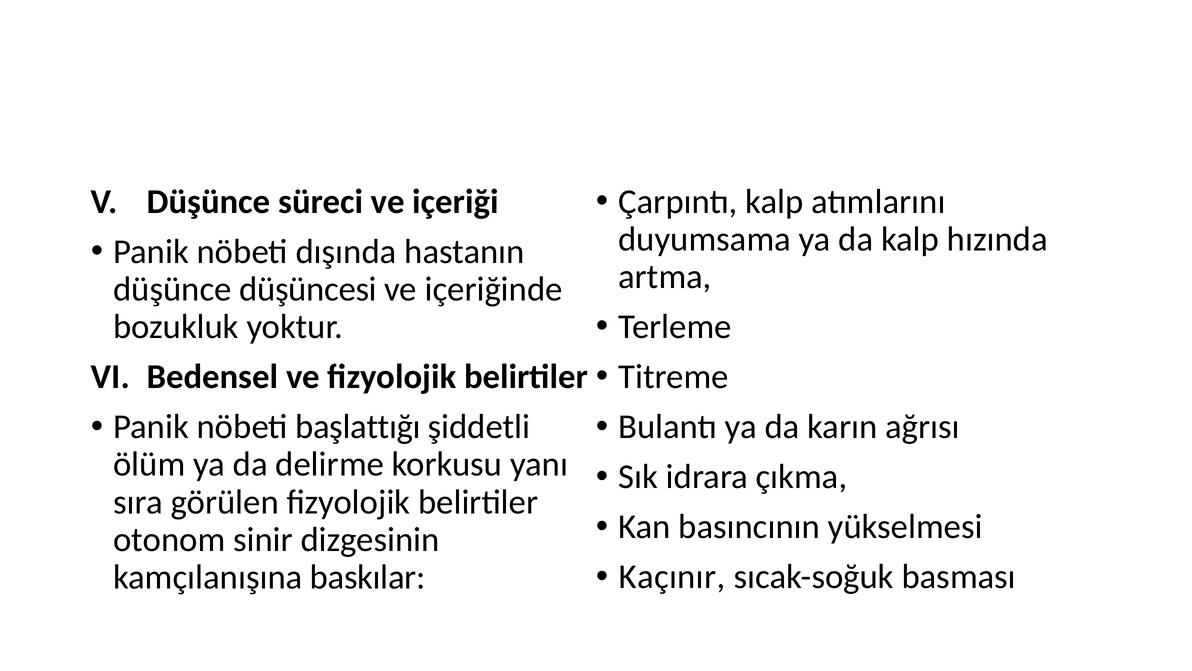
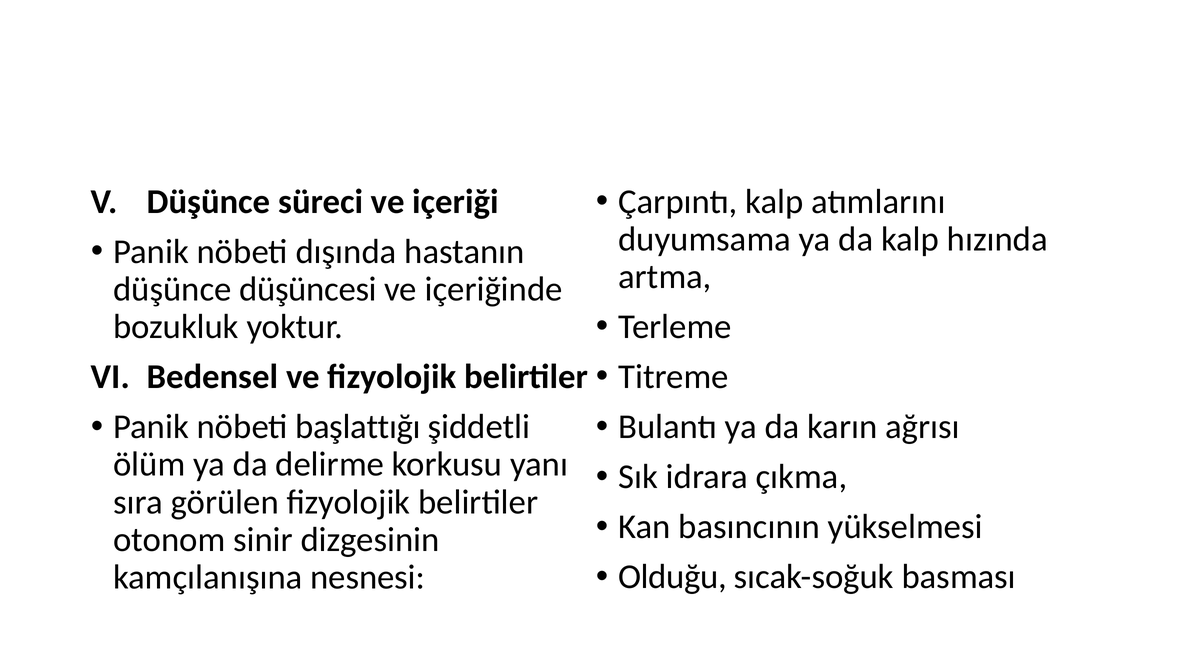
Kaçınır: Kaçınır -> Olduğu (672, 577)
baskılar: baskılar -> nesnesi (368, 577)
